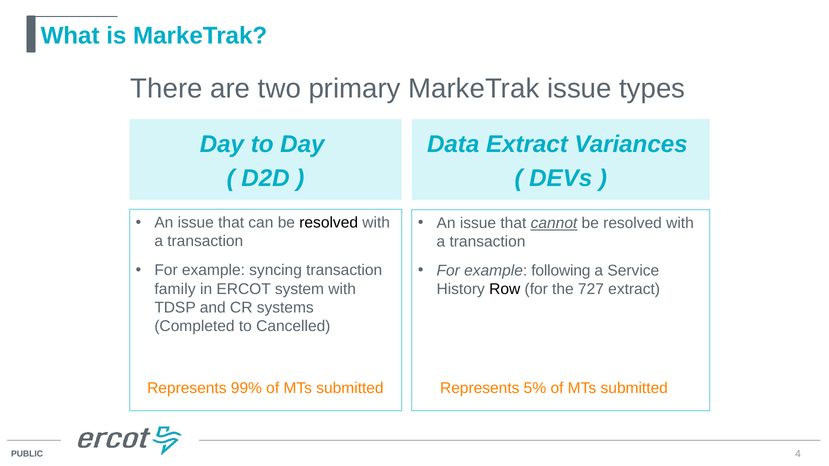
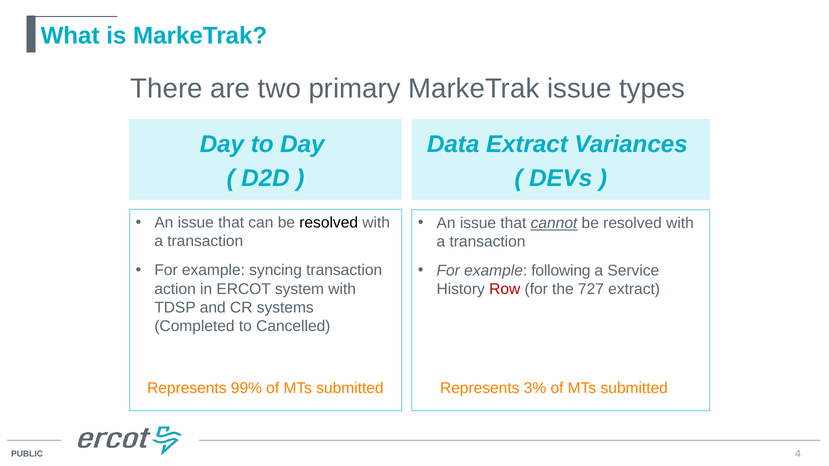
family: family -> action (175, 289)
Row colour: black -> red (505, 290)
5%: 5% -> 3% (535, 389)
